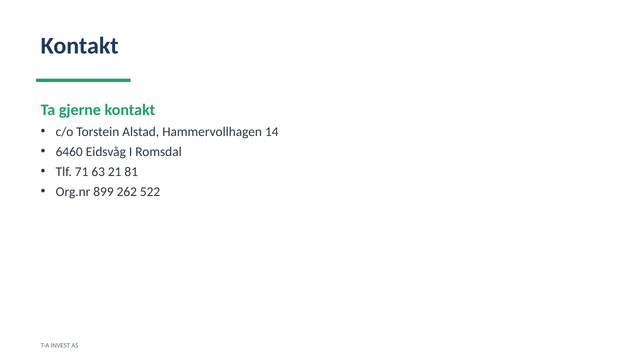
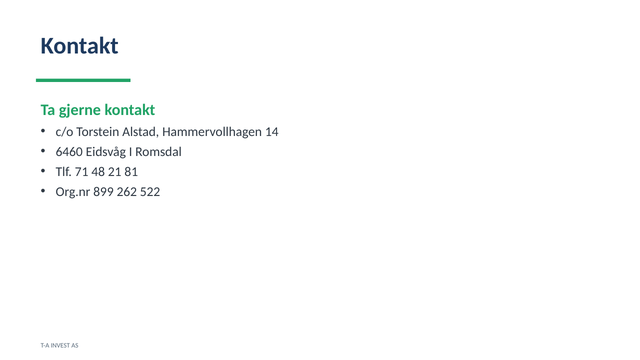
63: 63 -> 48 (98, 172)
